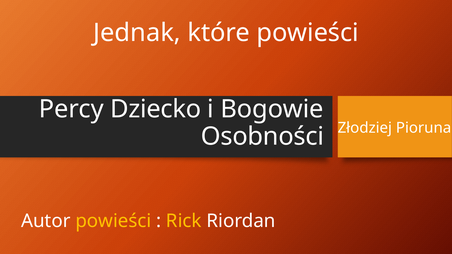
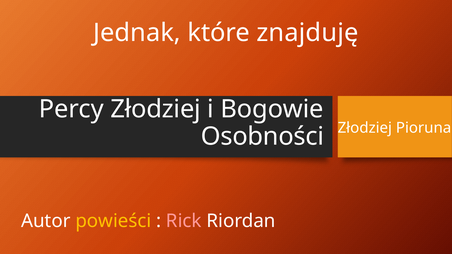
które powieści: powieści -> znajduję (307, 33)
Percy Dziecko: Dziecko -> Złodziej (156, 109)
Rick colour: yellow -> pink (184, 221)
